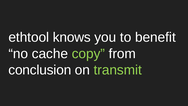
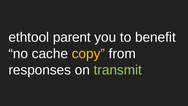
knows: knows -> parent (72, 37)
copy colour: light green -> yellow (88, 54)
conclusion: conclusion -> responses (40, 70)
